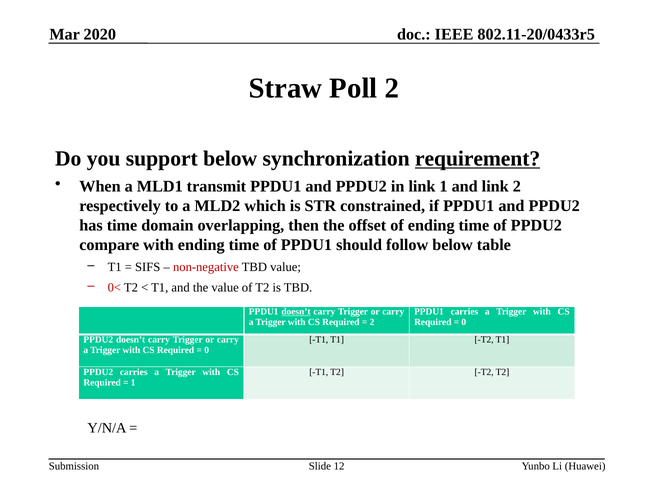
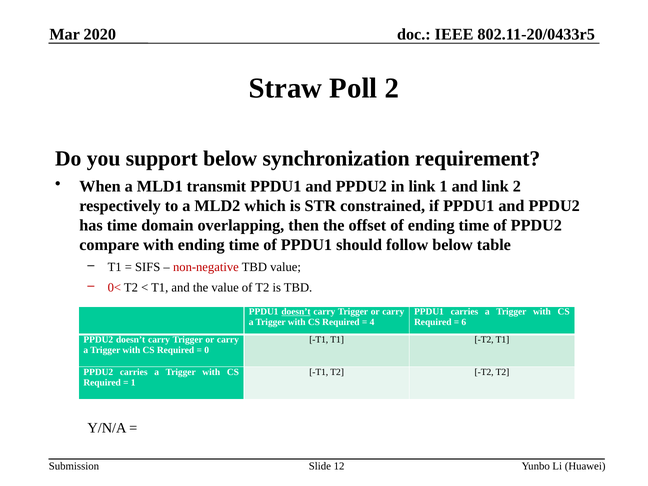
requirement underline: present -> none (478, 159)
2: 2 -> 4 (372, 322)
0: 0 -> 6 (464, 322)
